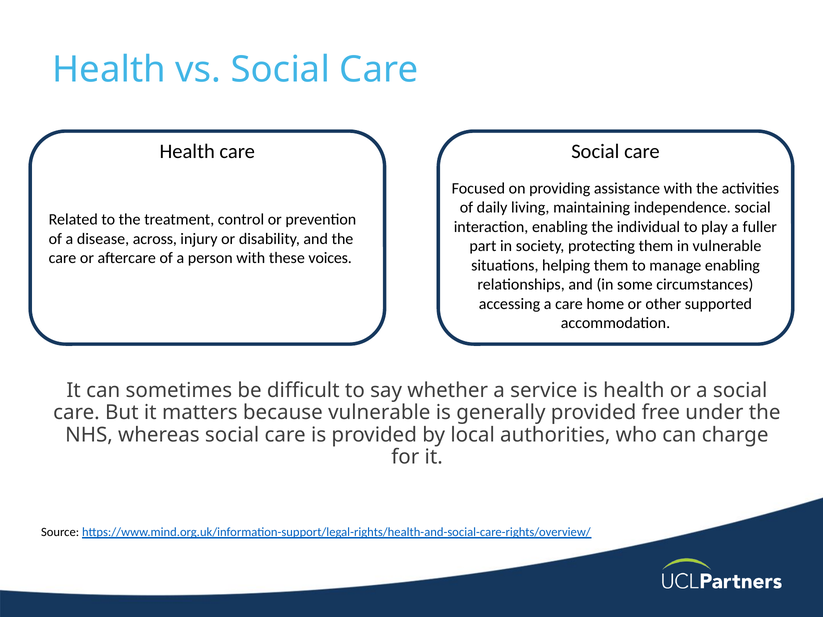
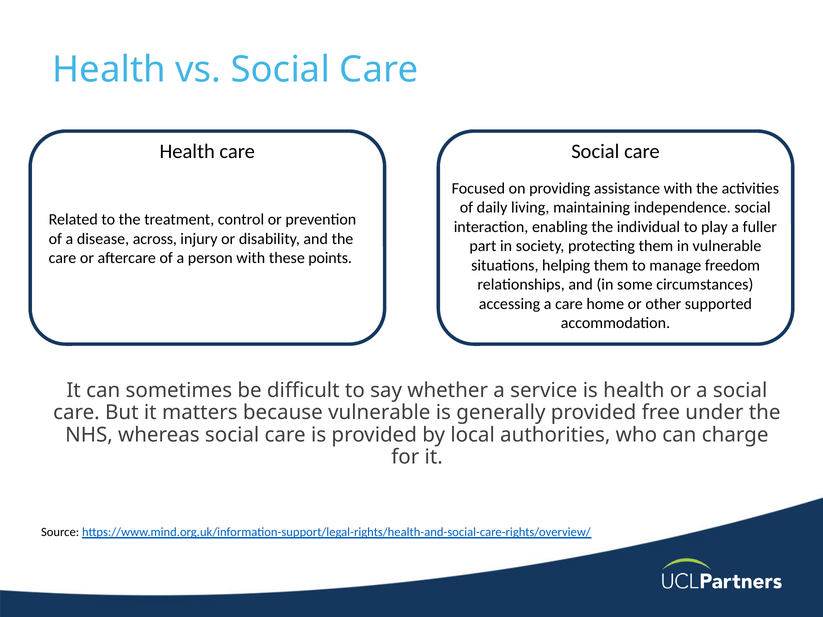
voices: voices -> points (330, 258)
manage enabling: enabling -> freedom (732, 265)
